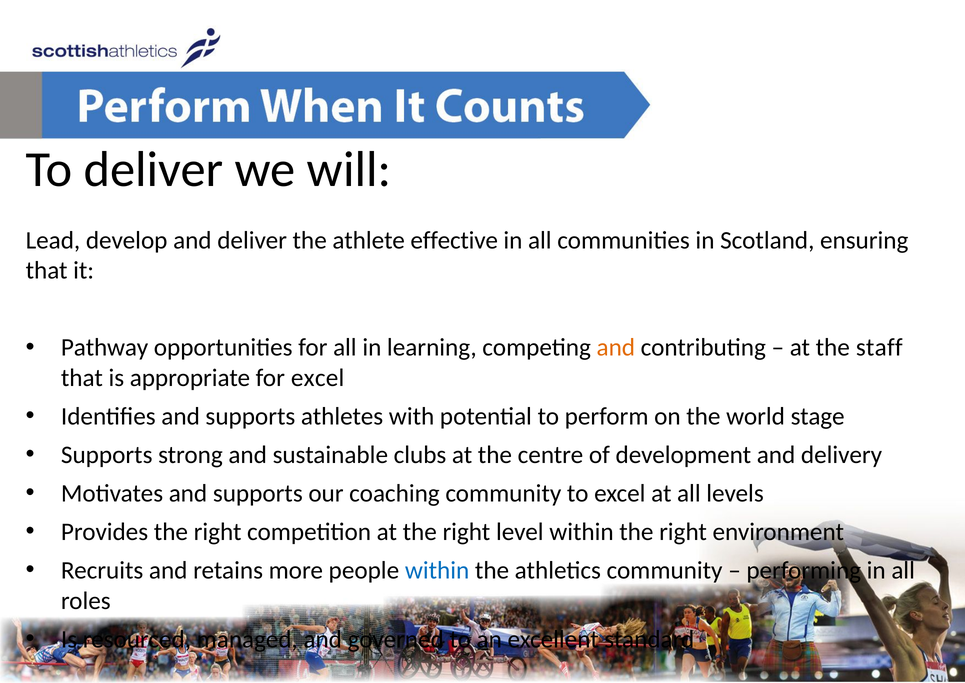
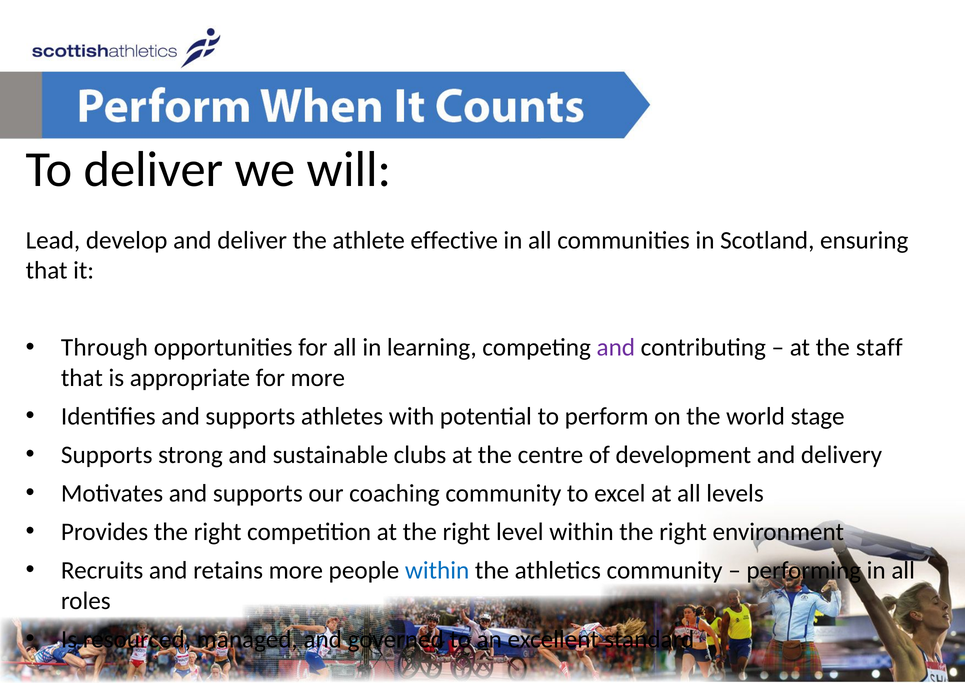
Pathway: Pathway -> Through (104, 347)
and colour: orange -> purple (616, 347)
for excel: excel -> more (318, 378)
